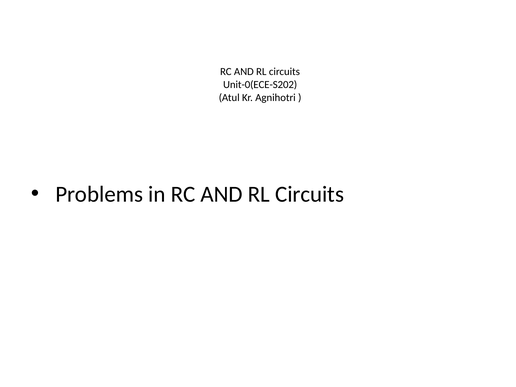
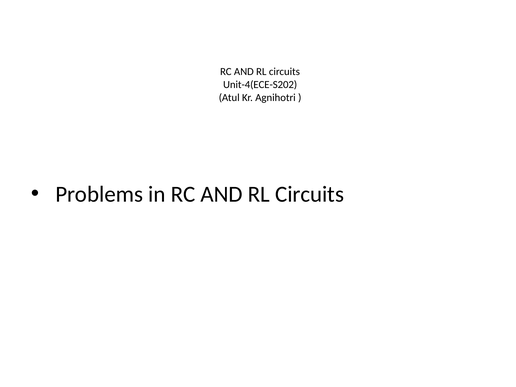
Unit-0(ECE-S202: Unit-0(ECE-S202 -> Unit-4(ECE-S202 (260, 85)
